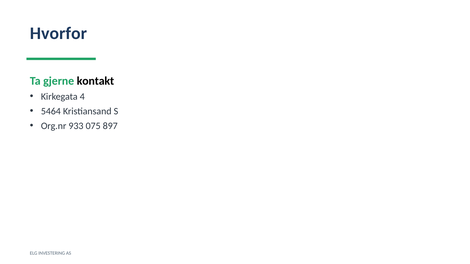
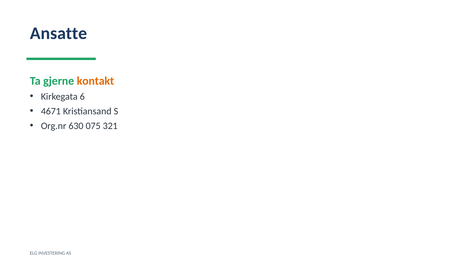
Hvorfor: Hvorfor -> Ansatte (58, 34)
kontakt colour: black -> orange (95, 81)
4: 4 -> 6 (82, 97)
5464: 5464 -> 4671 (51, 111)
933: 933 -> 630 (76, 126)
897: 897 -> 321 (110, 126)
